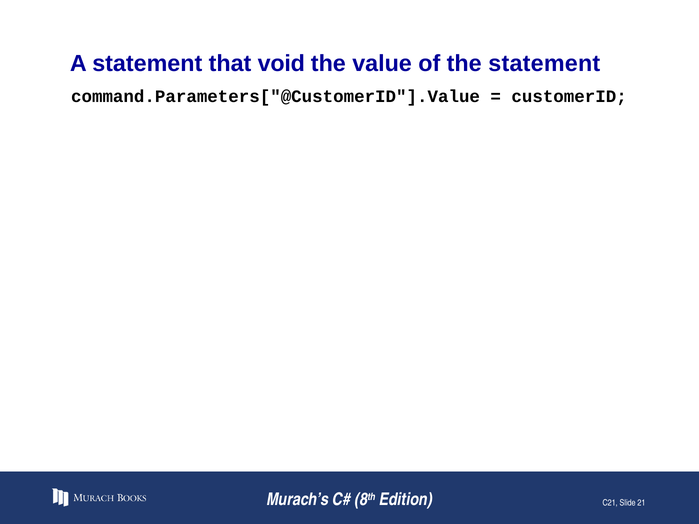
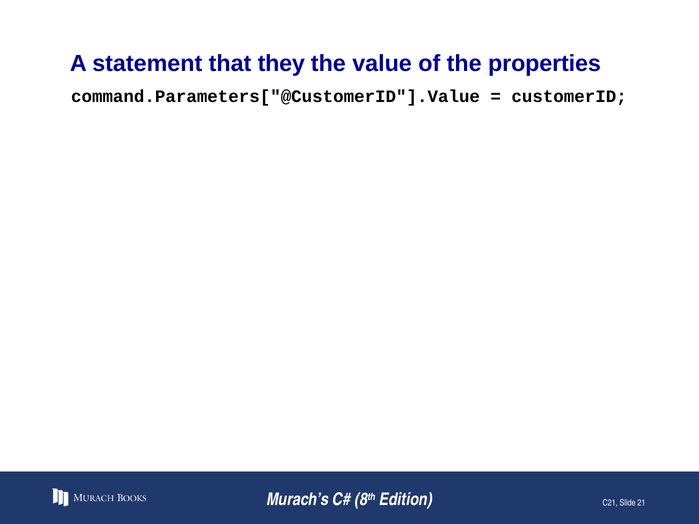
void: void -> they (281, 64)
the statement: statement -> properties (544, 64)
